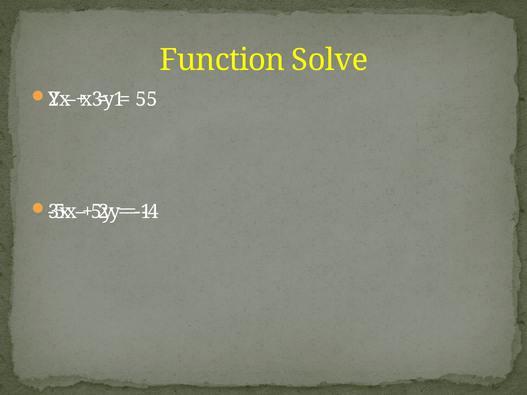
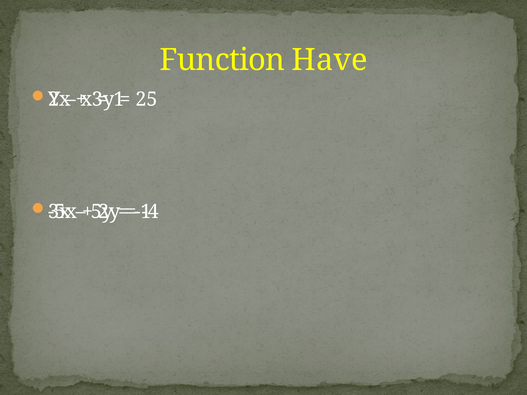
Solve: Solve -> Have (330, 60)
55: 55 -> 25 (147, 99)
